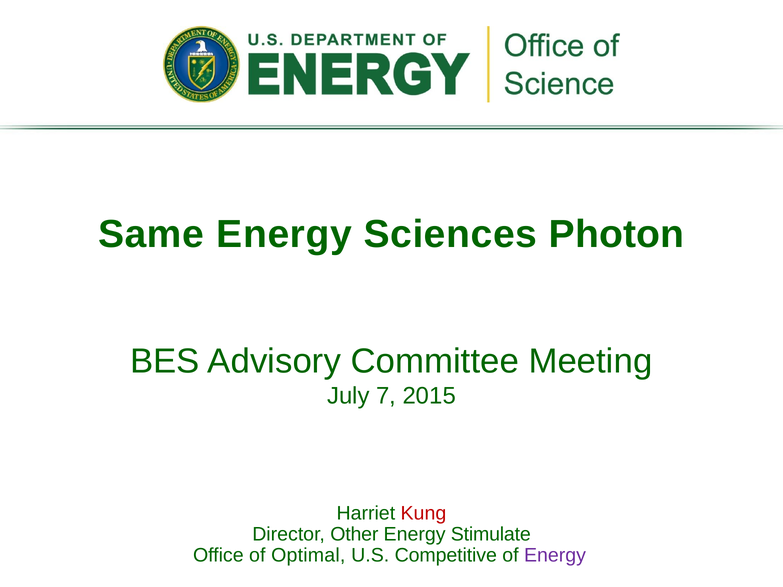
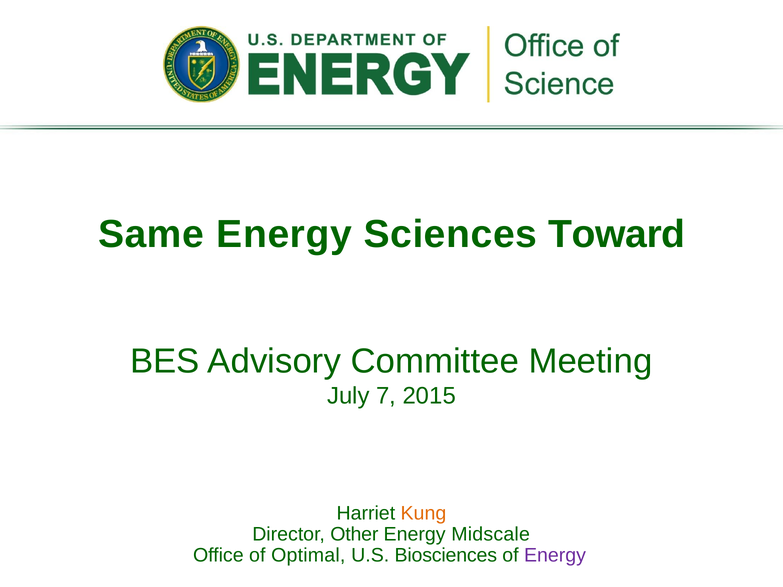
Photon: Photon -> Toward (617, 234)
Kung colour: red -> orange (423, 513)
Stimulate: Stimulate -> Midscale (491, 534)
Competitive: Competitive -> Biosciences (446, 556)
